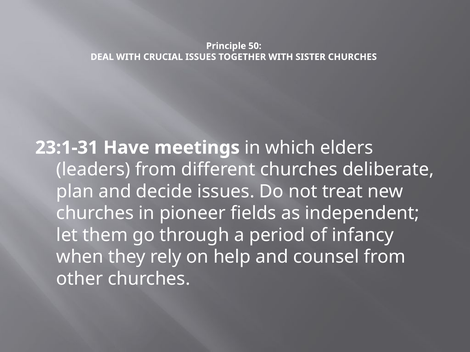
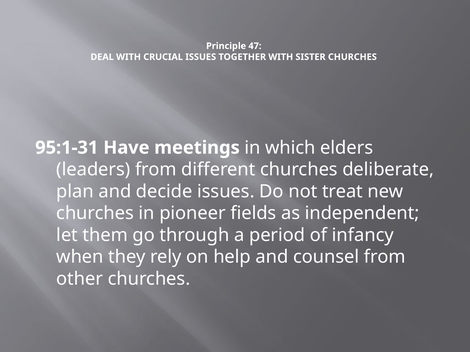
50: 50 -> 47 (255, 46)
23:1-31: 23:1-31 -> 95:1-31 (67, 148)
